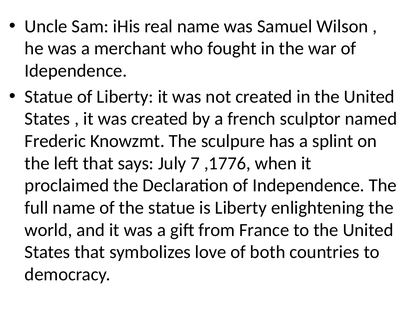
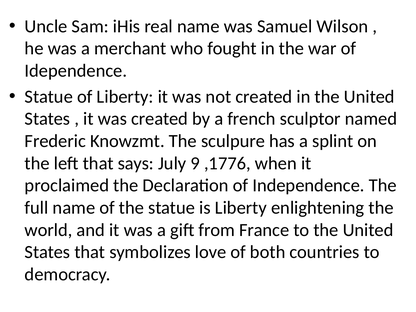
7: 7 -> 9 (195, 163)
